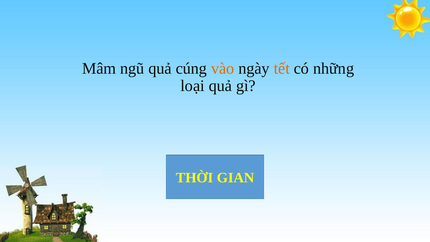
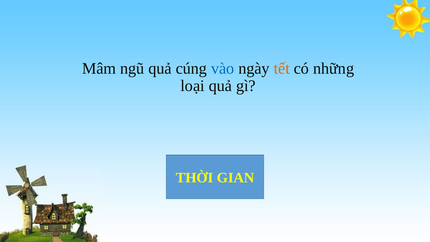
vào colour: orange -> blue (223, 68)
